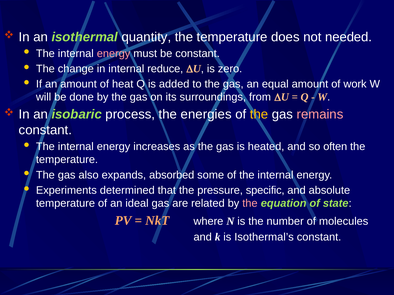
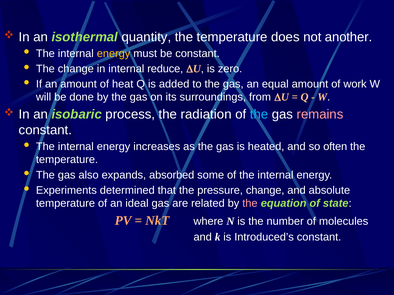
needed: needed -> another (349, 37)
energy colour: pink -> yellow (114, 54)
energies: energies -> radiation (206, 115)
the colour: yellow -> light blue (259, 115)
pressure specific: specific -> change (265, 191)
Isothermal’s: Isothermal’s -> Introduced’s (264, 237)
